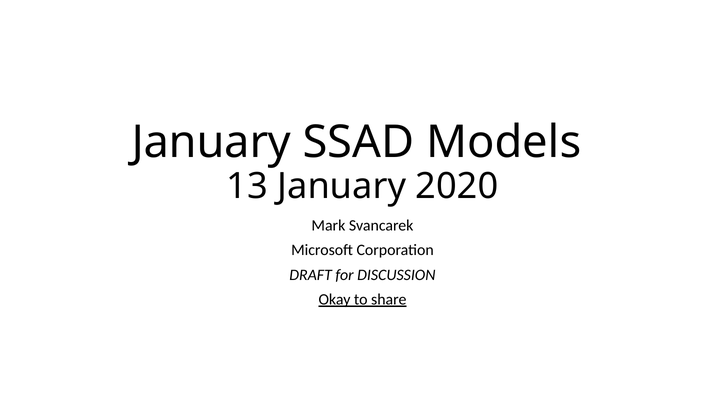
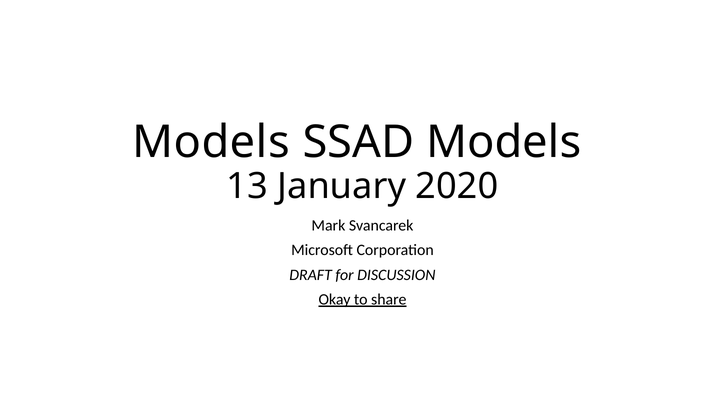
January: January -> Models (211, 142)
